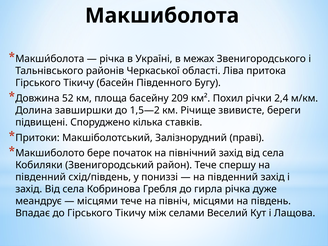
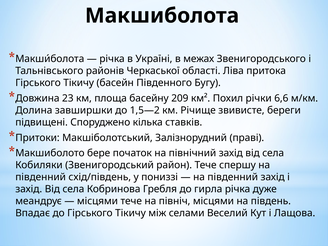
52: 52 -> 23 (68, 98)
2,4: 2,4 -> 6,6 (281, 98)
